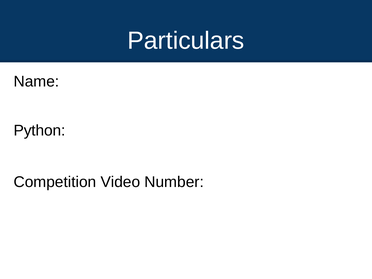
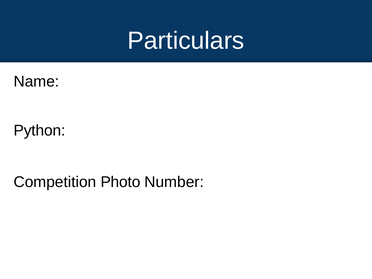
Video: Video -> Photo (120, 182)
